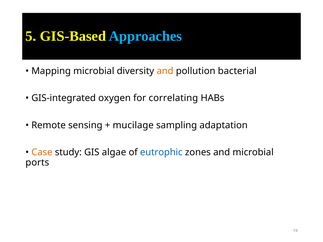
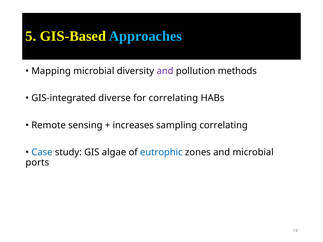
and colour: orange -> purple (165, 71)
bacterial: bacterial -> methods (237, 71)
oxygen: oxygen -> diverse (115, 98)
mucilage: mucilage -> increases (133, 125)
sampling adaptation: adaptation -> correlating (224, 125)
Case colour: orange -> blue (42, 152)
